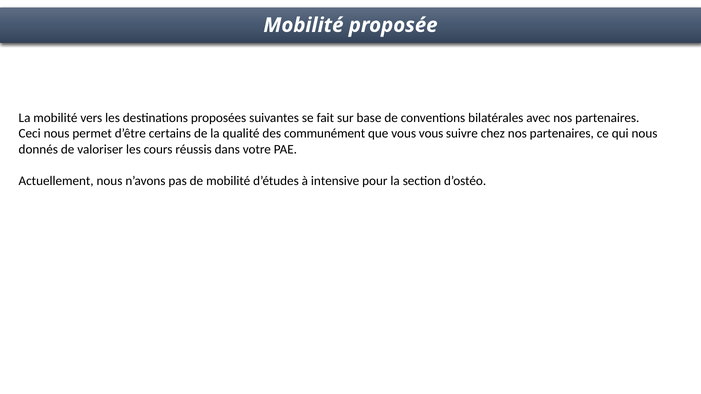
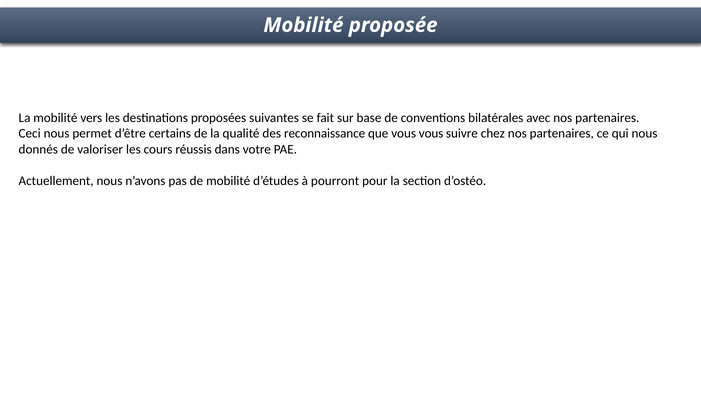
communément: communément -> reconnaissance (325, 134)
intensive: intensive -> pourront (335, 181)
